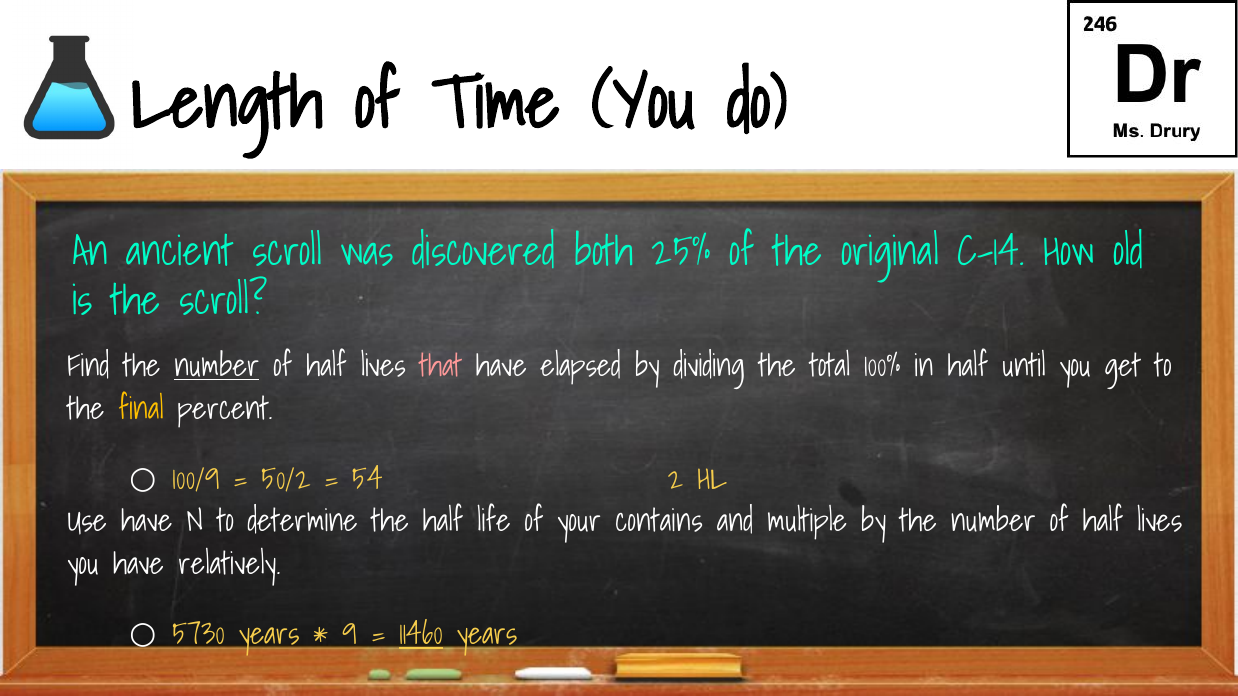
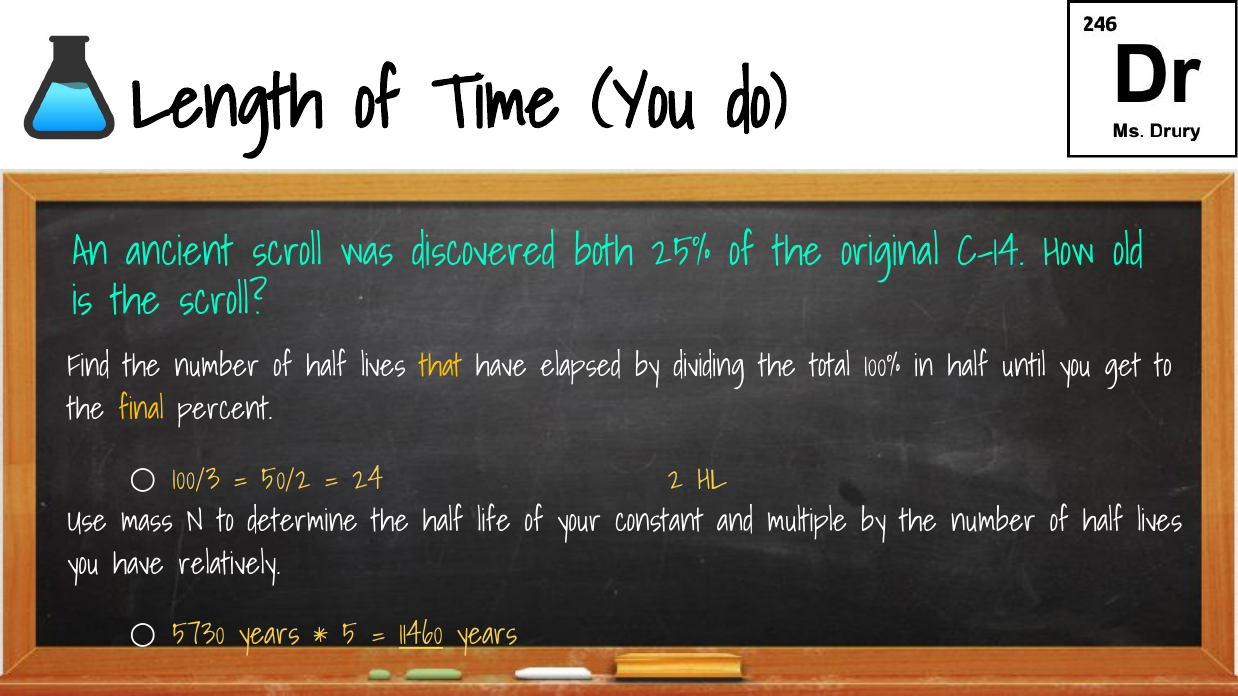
number underline: present -> none (217, 366)
that colour: pink -> yellow (441, 366)
100/9: 100/9 -> 100/3 (196, 479)
54: 54 -> 24 (368, 479)
Use have: have -> mass (147, 522)
contains: contains -> constant (659, 522)
9: 9 -> 5 (350, 635)
